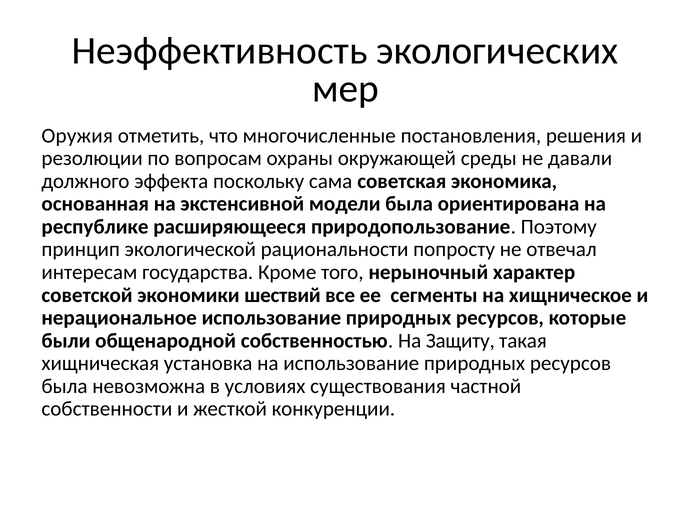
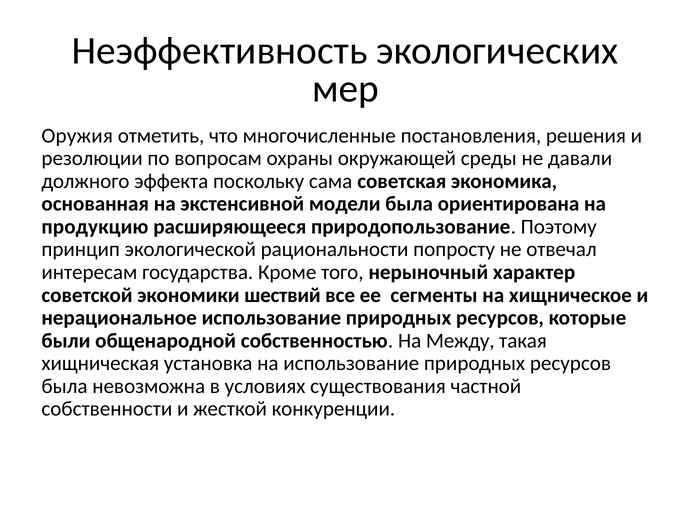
республике: республике -> продукцию (95, 227)
Защиту: Защиту -> Между (460, 341)
